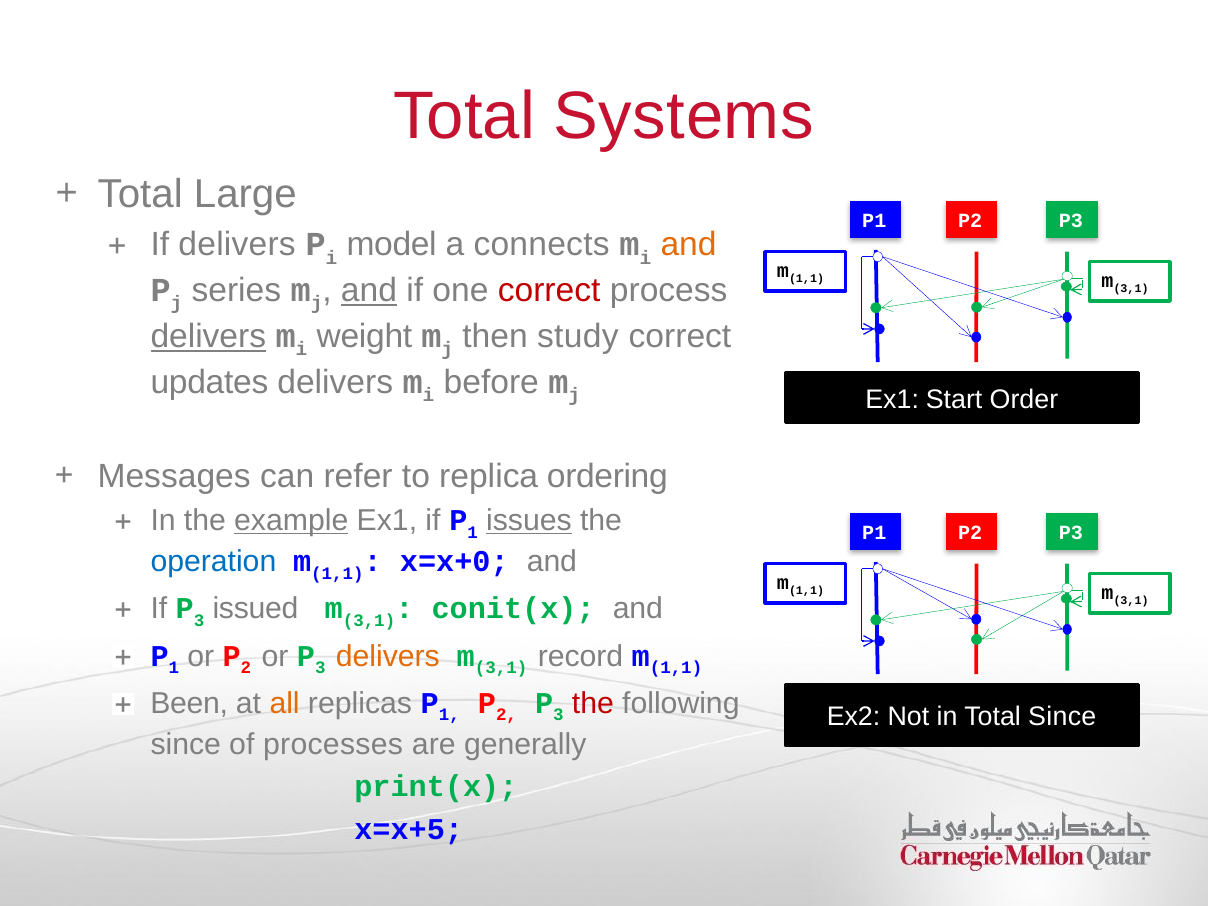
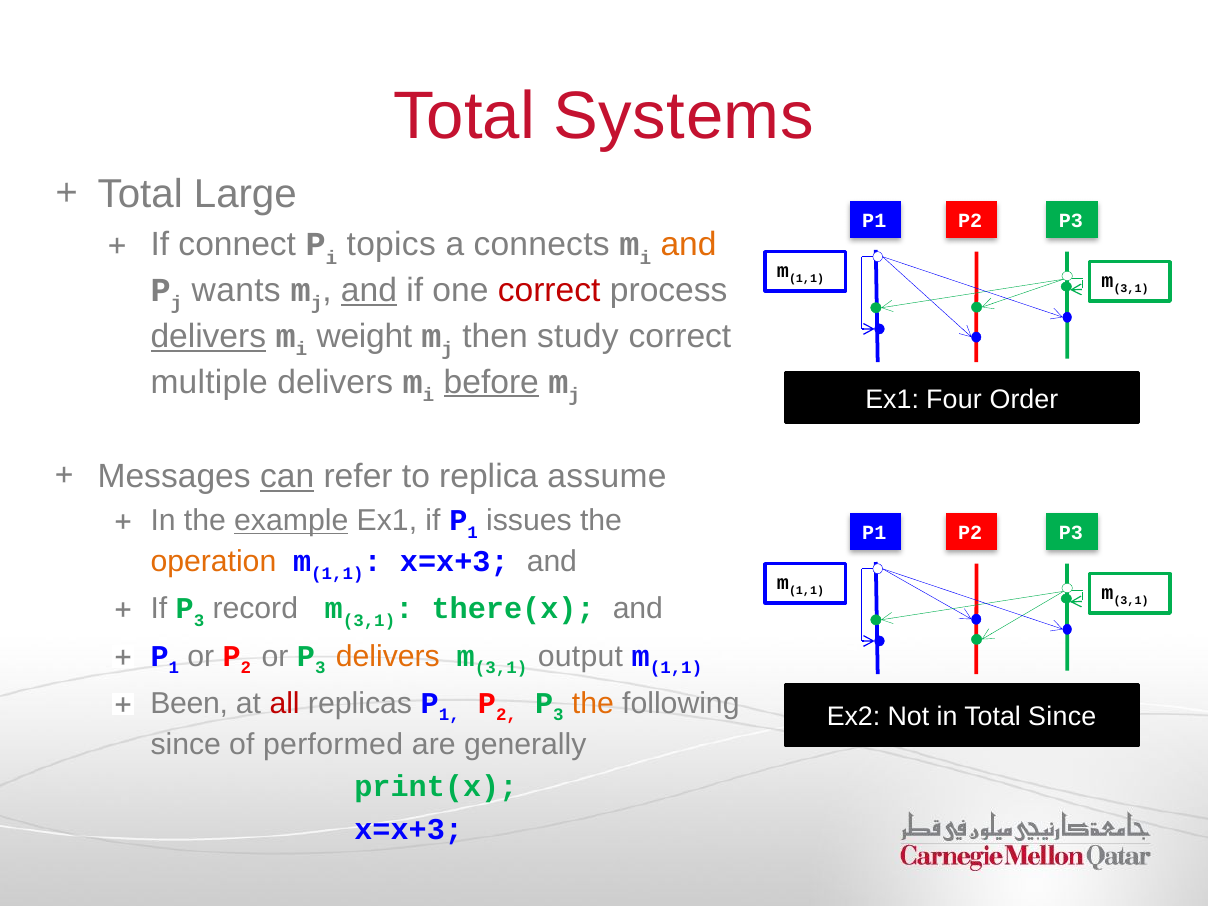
If delivers: delivers -> connect (237, 245)
model: model -> topics (391, 245)
series: series -> wants (236, 290)
updates: updates -> multiple (209, 382)
before underline: none -> present (491, 382)
Start: Start -> Four (954, 399)
can underline: none -> present (287, 477)
ordering: ordering -> assume (607, 477)
issues underline: present -> none (529, 521)
operation colour: blue -> orange (213, 562)
x=x+0: x=x+0 -> x=x+3 (454, 562)
issued: issued -> record (255, 609)
conit(x: conit(x -> there(x (513, 609)
record: record -> output (580, 656)
all colour: orange -> red (285, 703)
the colour: red -> orange (593, 703)
processes: processes -> performed (333, 745)
x=x+5: x=x+5 -> x=x+3 (409, 829)
